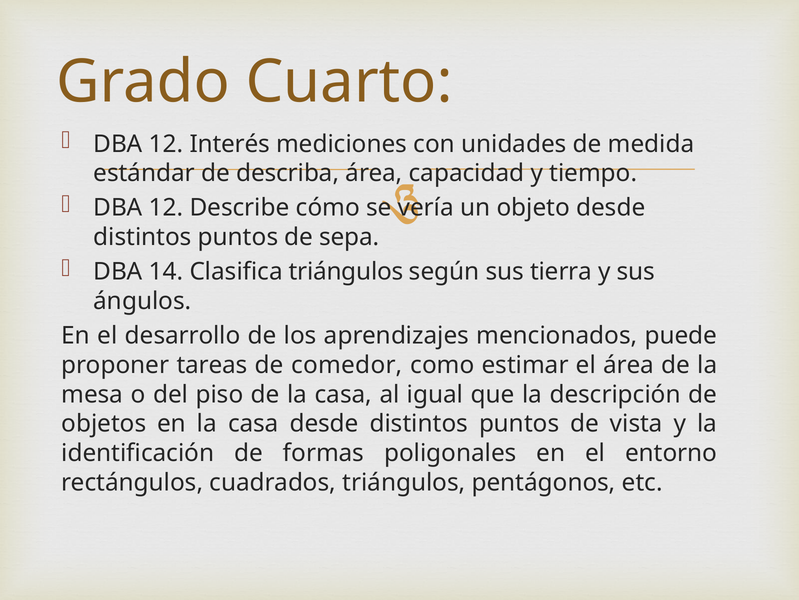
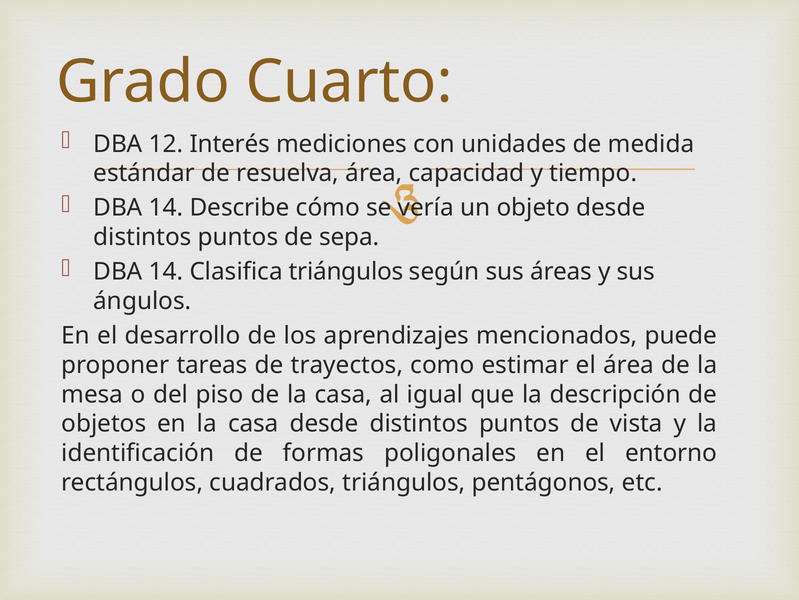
describa: describa -> resuelva (288, 173)
12: 12 -> 14 (166, 208)
tierra: tierra -> áreas (561, 272)
comedor: comedor -> trayectos (347, 365)
